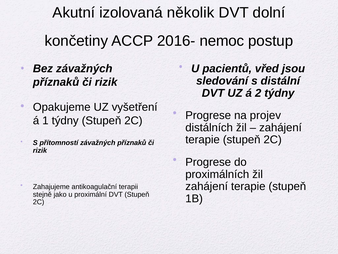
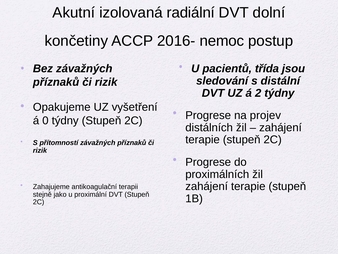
několik: několik -> radiální (191, 13)
vřed: vřed -> třída (267, 69)
1: 1 -> 0 (45, 120)
